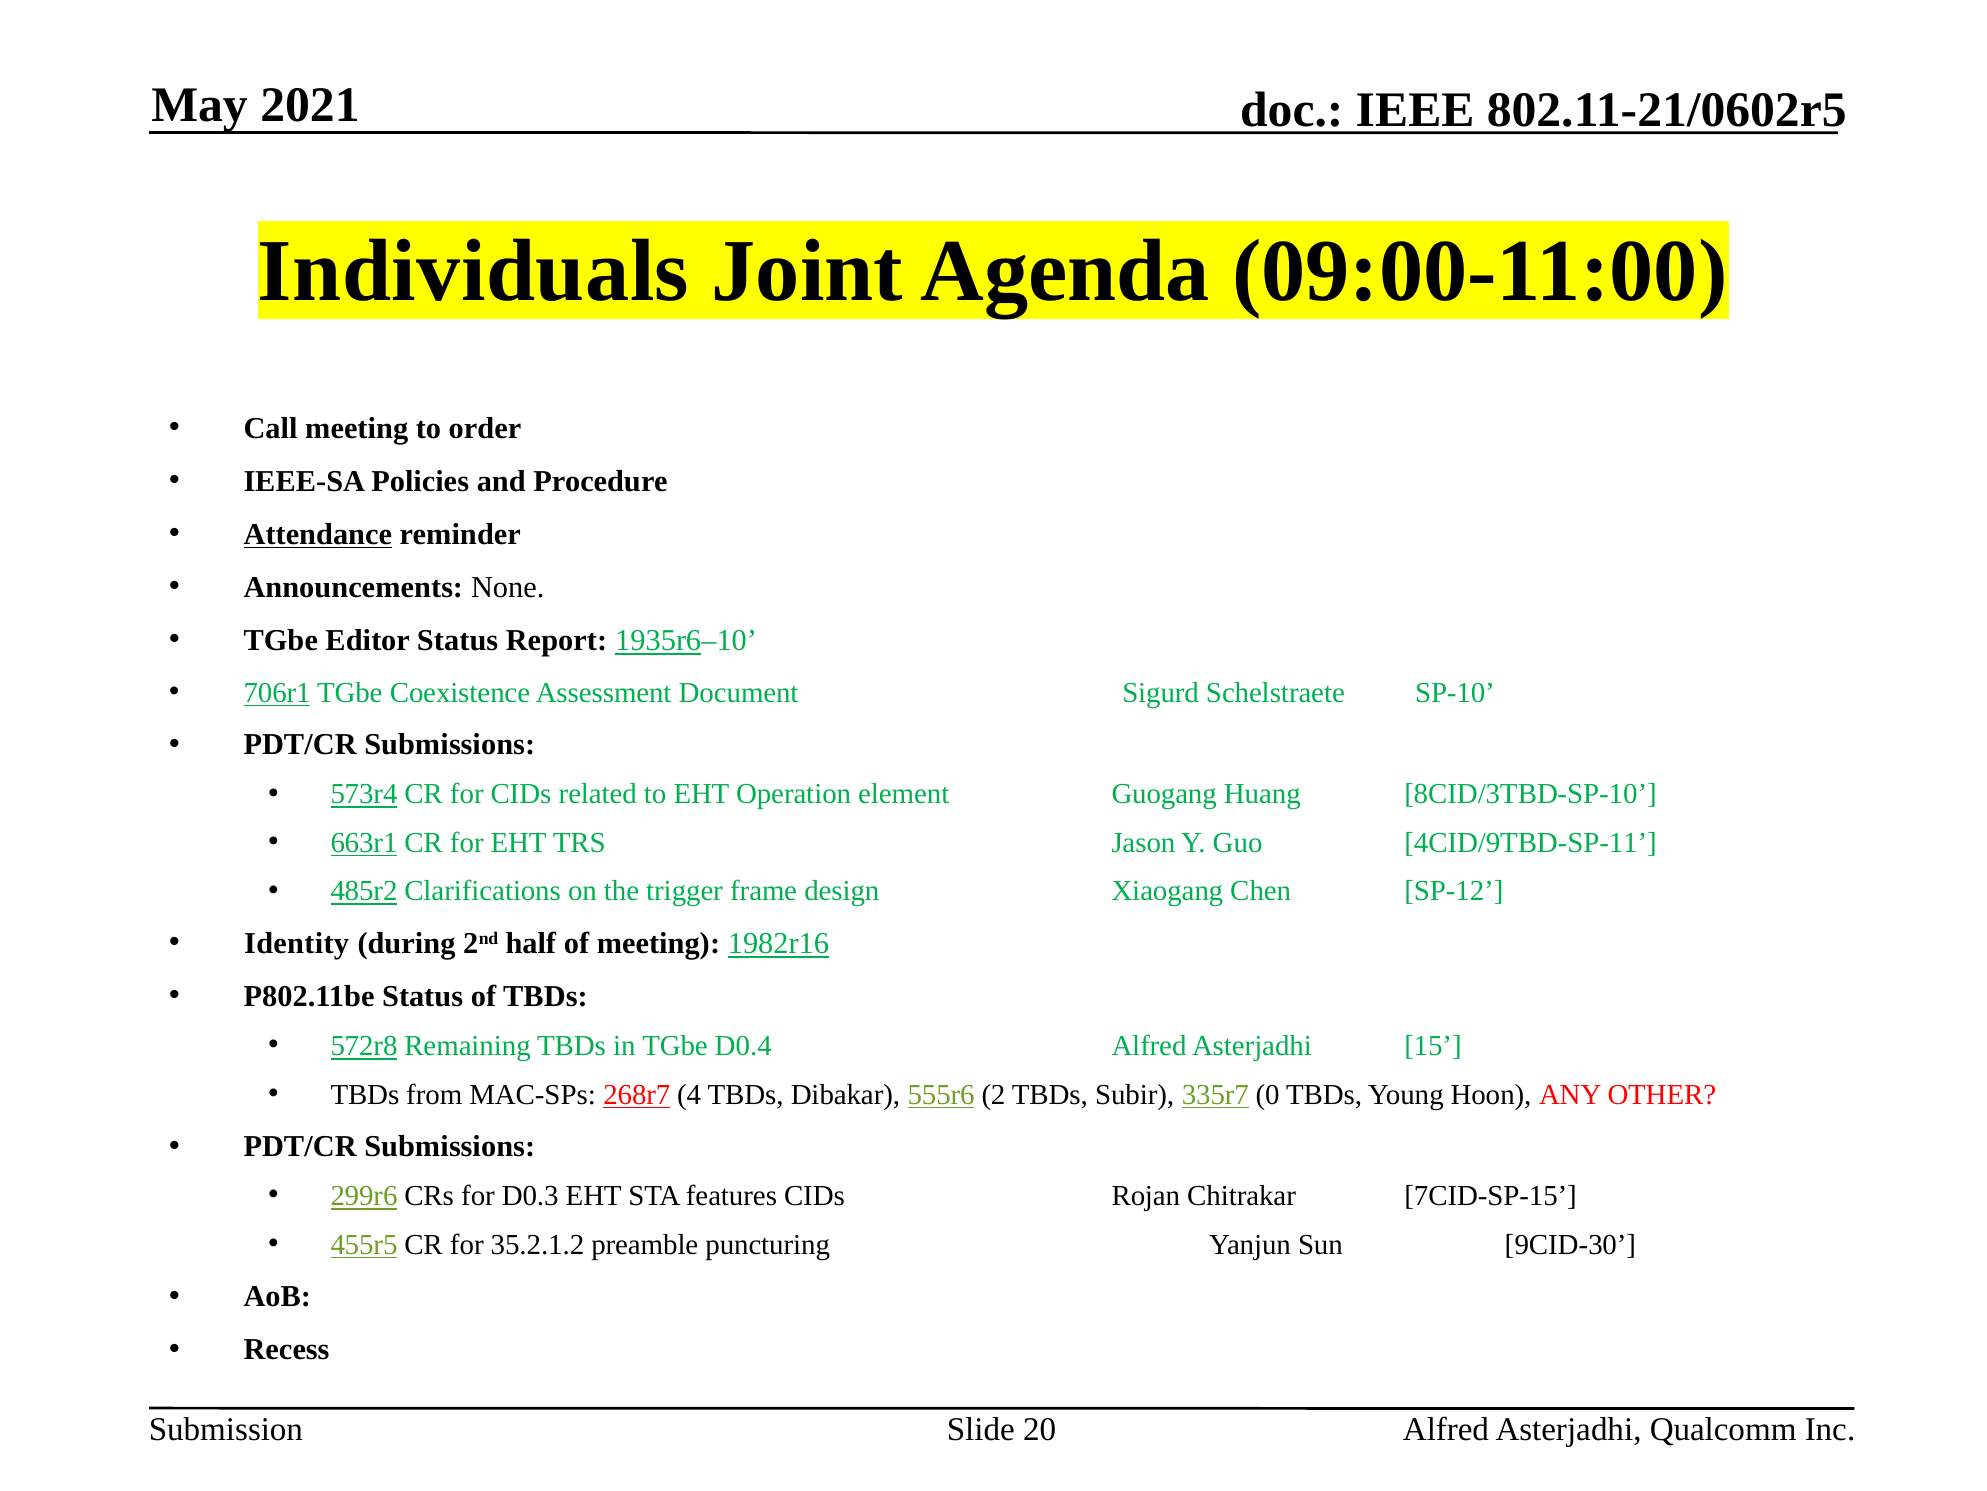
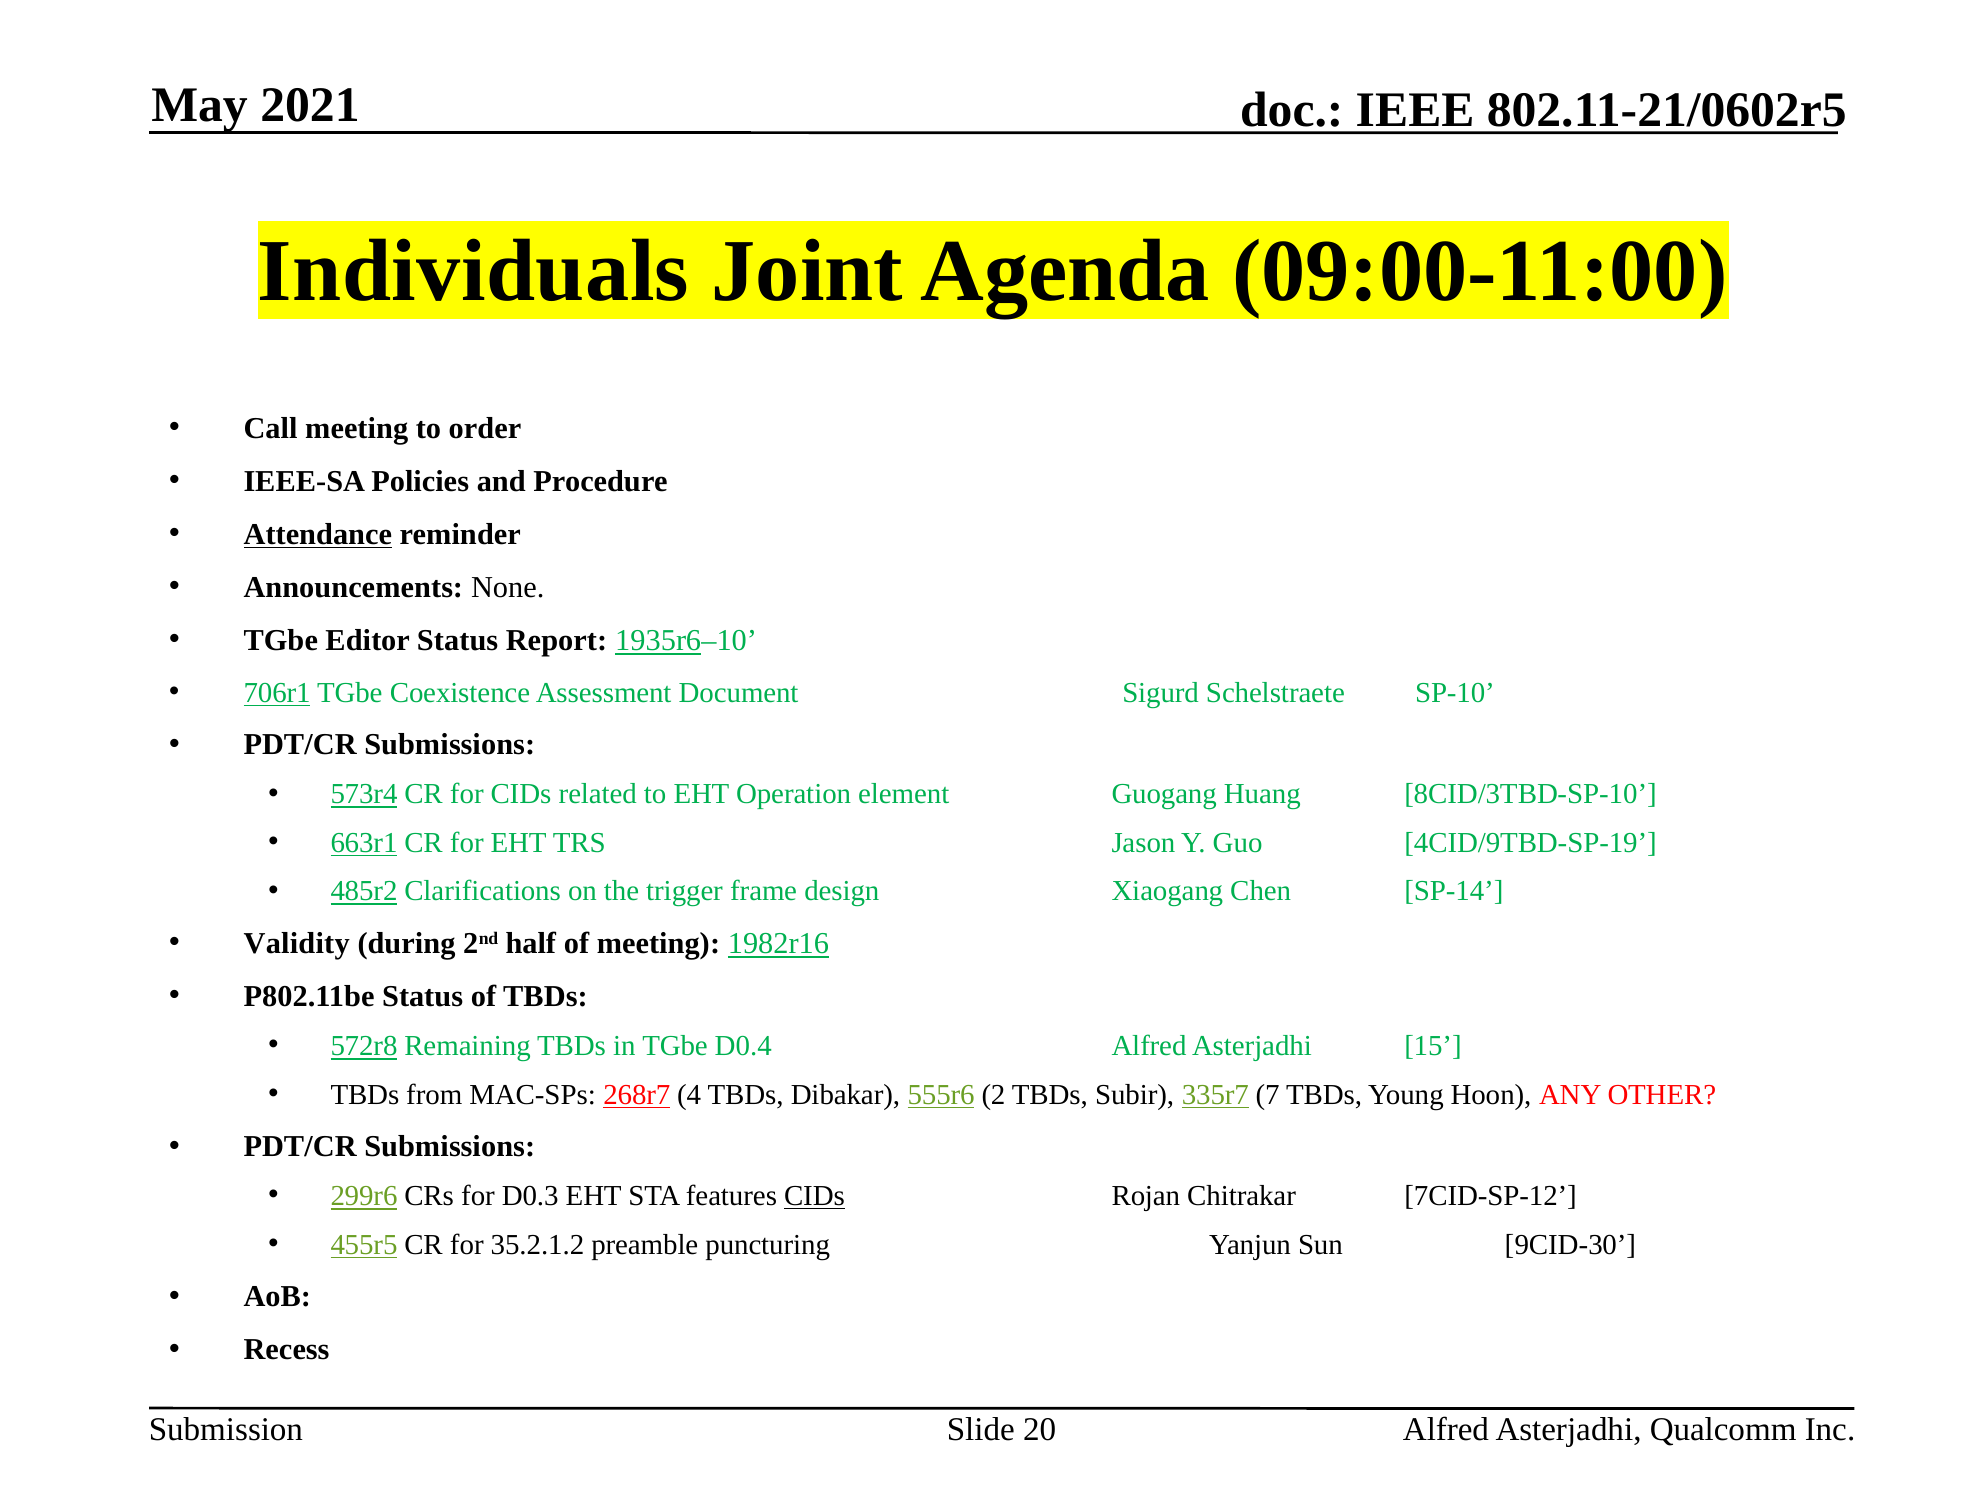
4CID/9TBD-SP-11: 4CID/9TBD-SP-11 -> 4CID/9TBD-SP-19 (1531, 842)
SP-12: SP-12 -> SP-14 (1454, 891)
Identity: Identity -> Validity (297, 943)
0: 0 -> 7 (1268, 1094)
CIDs underline: none -> present (814, 1195)
7CID-SP-15: 7CID-SP-15 -> 7CID-SP-12 (1491, 1195)
